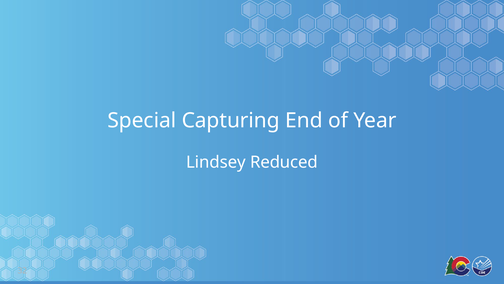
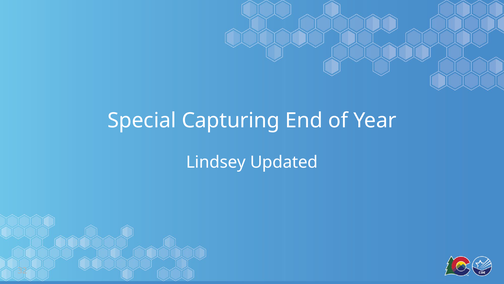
Reduced: Reduced -> Updated (284, 162)
